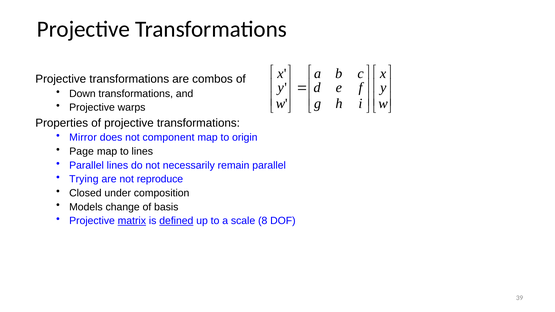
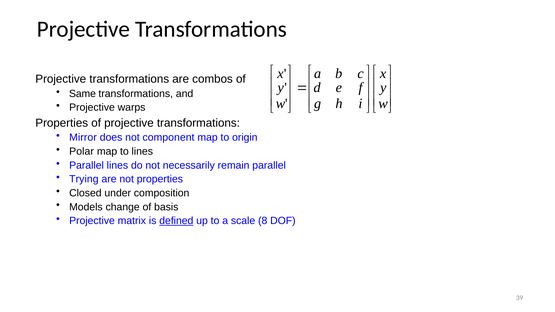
Down: Down -> Same (82, 94)
Page: Page -> Polar (82, 152)
not reproduce: reproduce -> properties (160, 179)
matrix underline: present -> none (132, 221)
